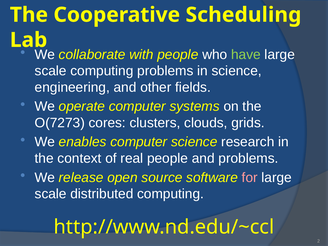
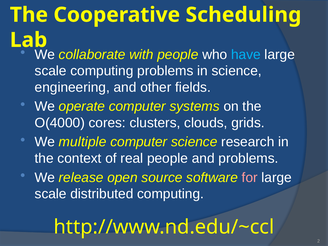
have colour: light green -> light blue (246, 55)
O(7273: O(7273 -> O(4000 (60, 123)
enables: enables -> multiple (83, 142)
